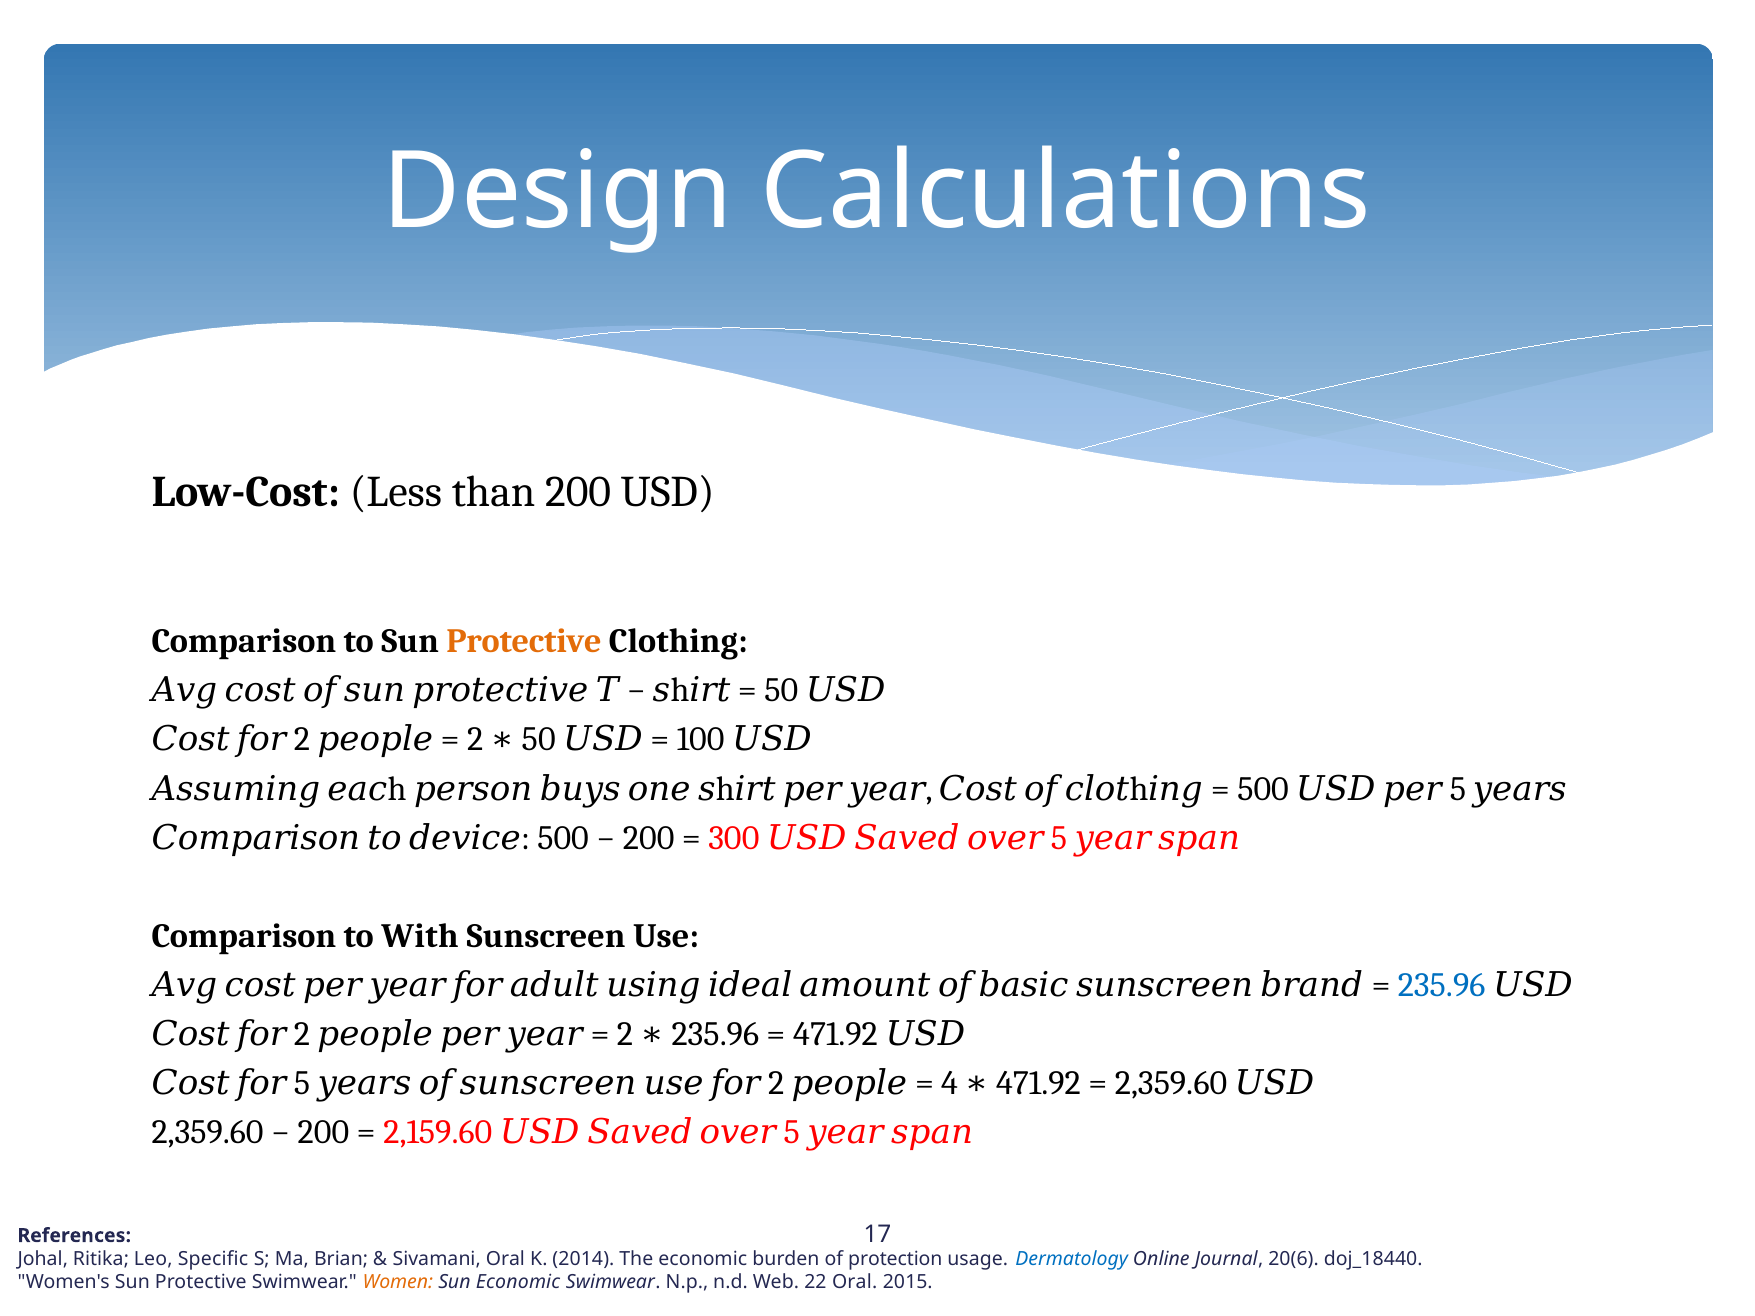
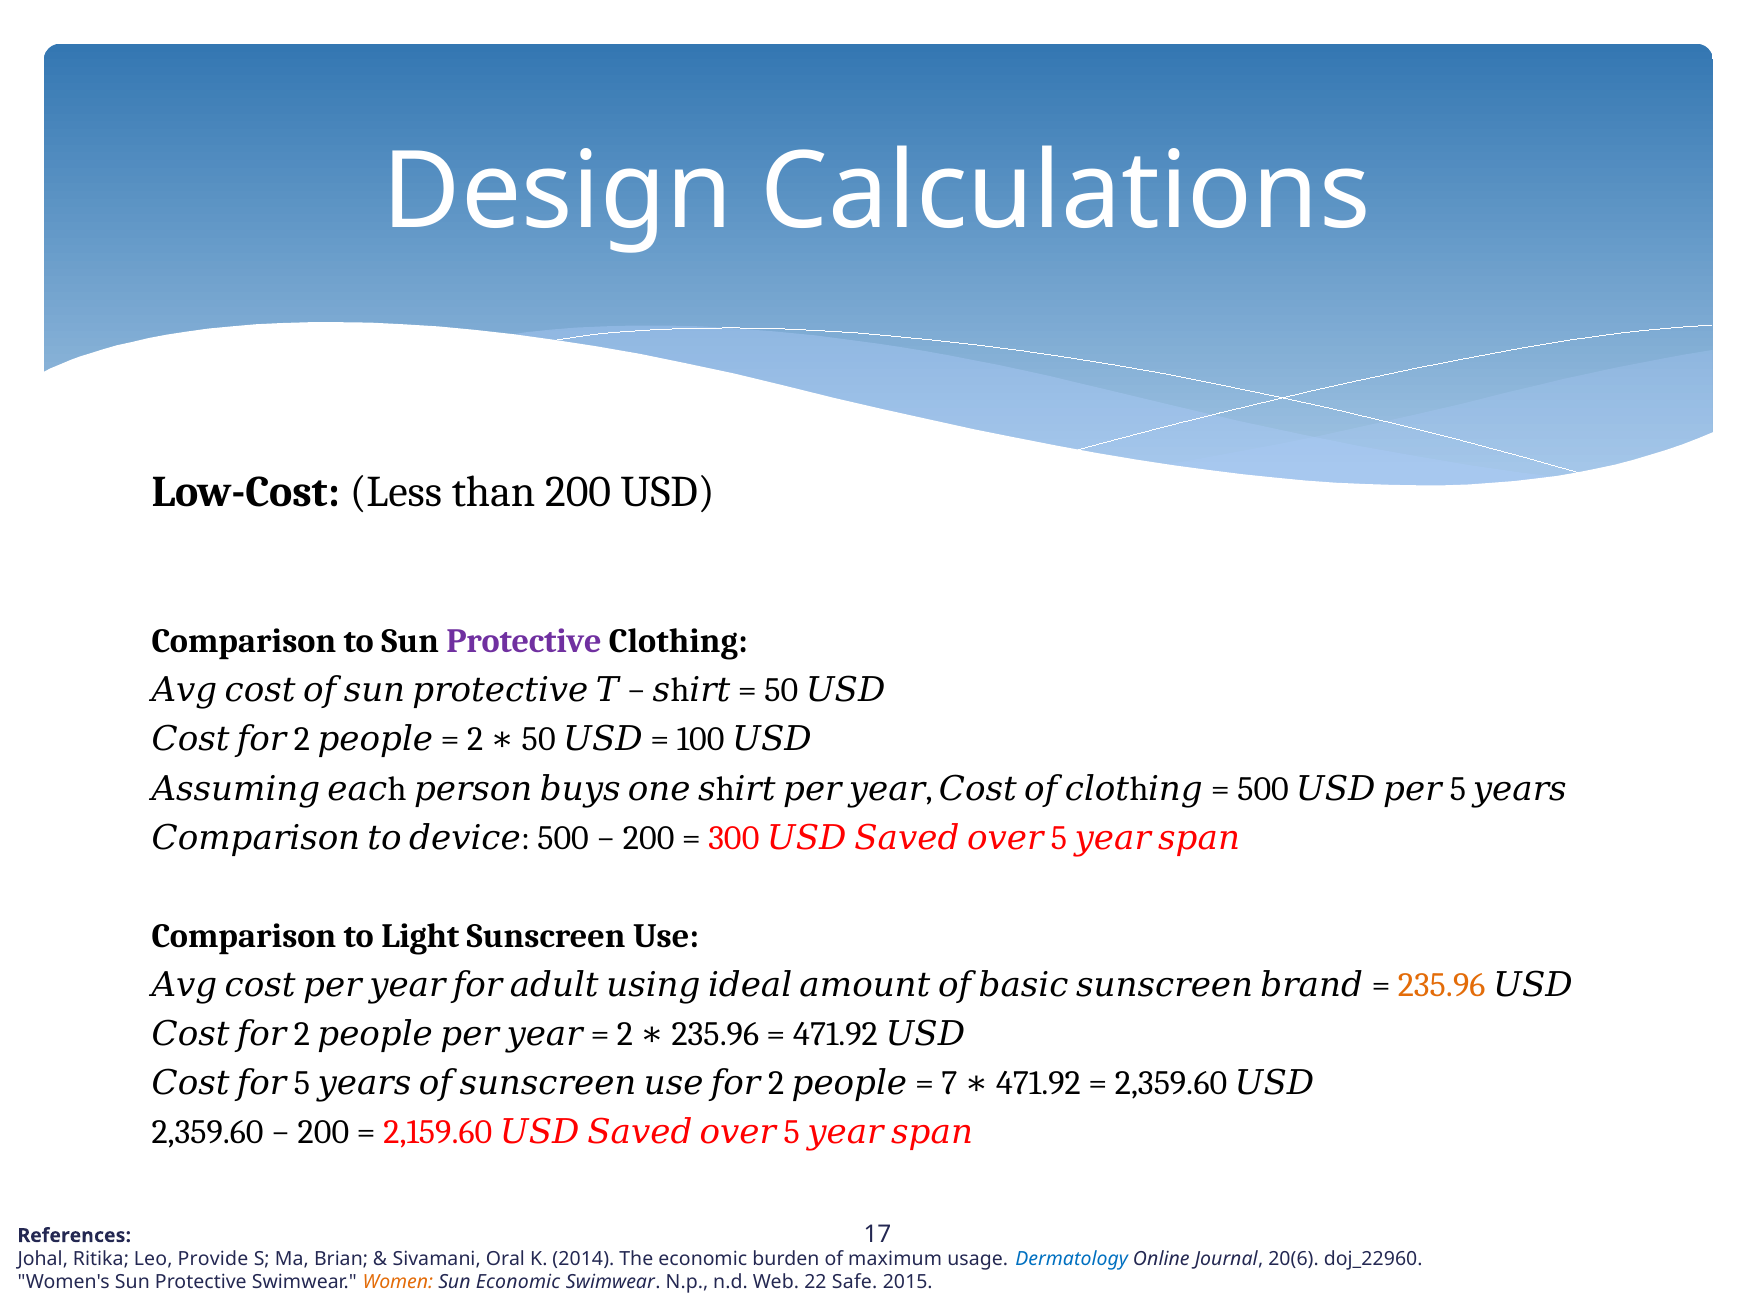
Protective colour: orange -> purple (524, 642)
With: With -> Light (420, 936)
235.96 colour: blue -> orange (1442, 985)
4: 4 -> 7 (949, 1084)
Specific: Specific -> Provide (213, 1259)
protection: protection -> maximum (895, 1259)
doj_18440: doj_18440 -> doj_22960 (1373, 1259)
22 Oral: Oral -> Safe (855, 1283)
